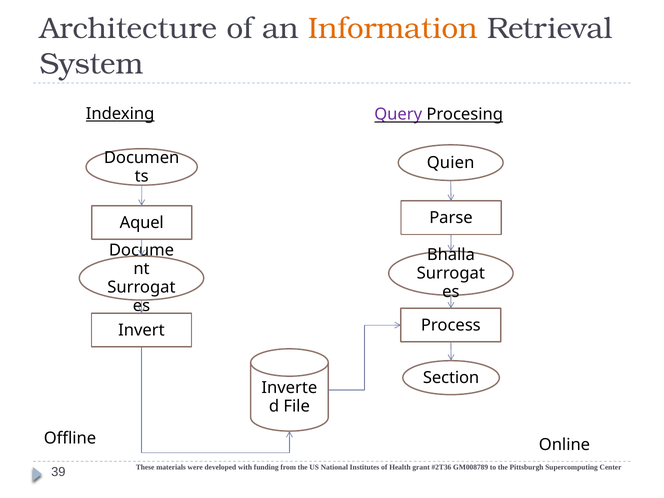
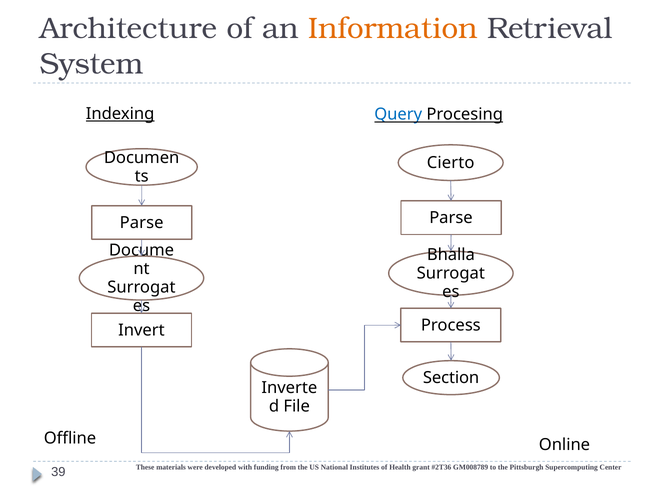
Query colour: purple -> blue (398, 114)
Quien: Quien -> Cierto (451, 163)
Aquel: Aquel -> Parse (142, 223)
